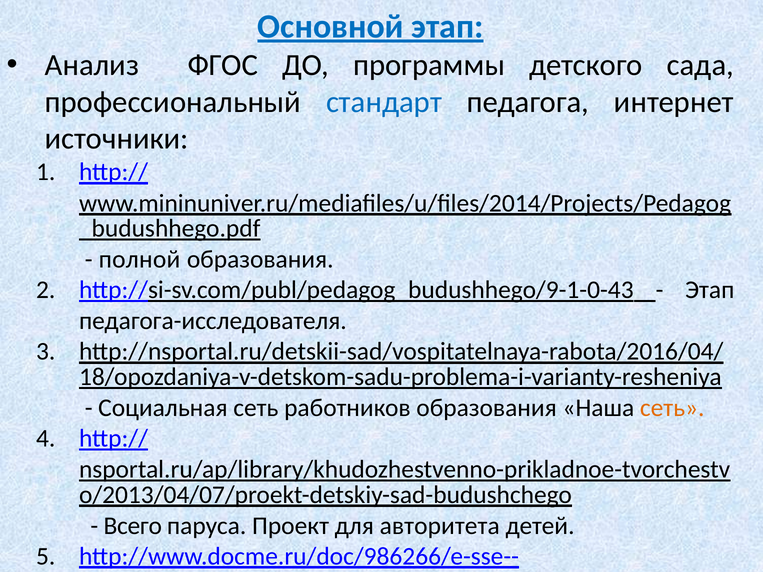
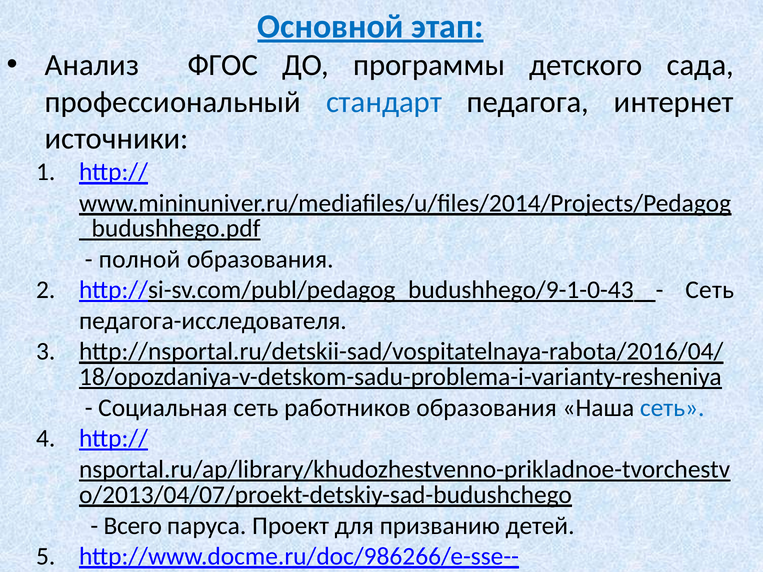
Этап: Этап -> Сеть (710, 290)
сеть colour: orange -> blue (672, 408)
авторитета: авторитета -> призванию (440, 526)
